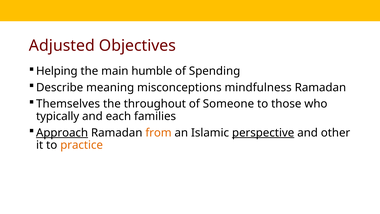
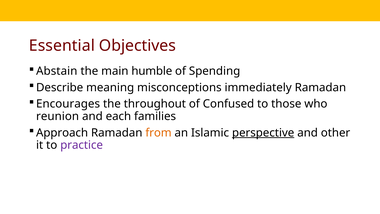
Adjusted: Adjusted -> Essential (62, 46)
Helping: Helping -> Abstain (57, 71)
mindfulness: mindfulness -> immediately (258, 87)
Themselves: Themselves -> Encourages (68, 104)
Someone: Someone -> Confused (228, 104)
typically: typically -> reunion (58, 116)
Approach underline: present -> none (62, 133)
practice colour: orange -> purple (82, 145)
